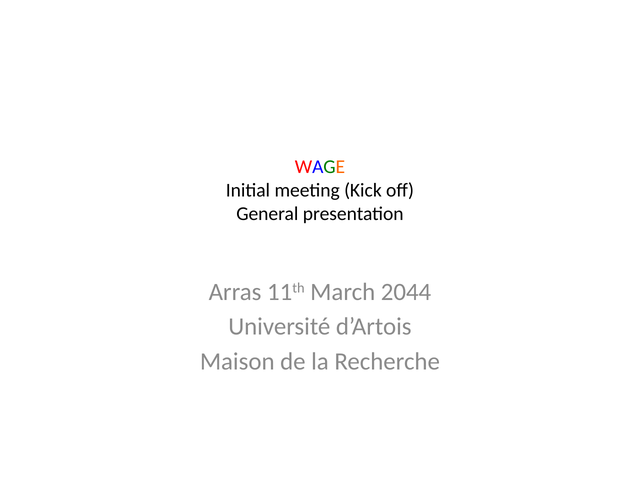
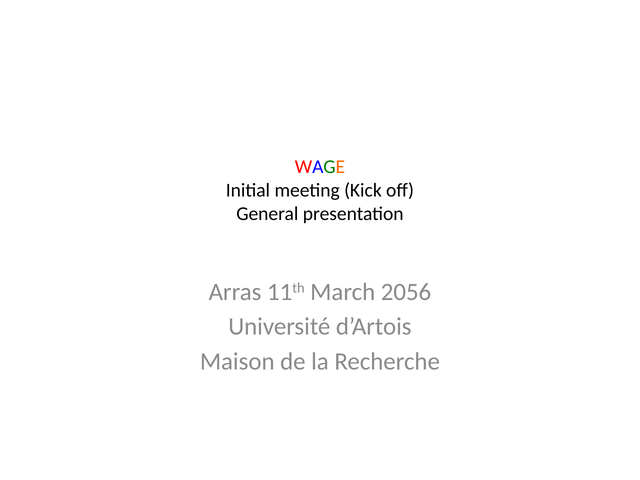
2044: 2044 -> 2056 (406, 292)
